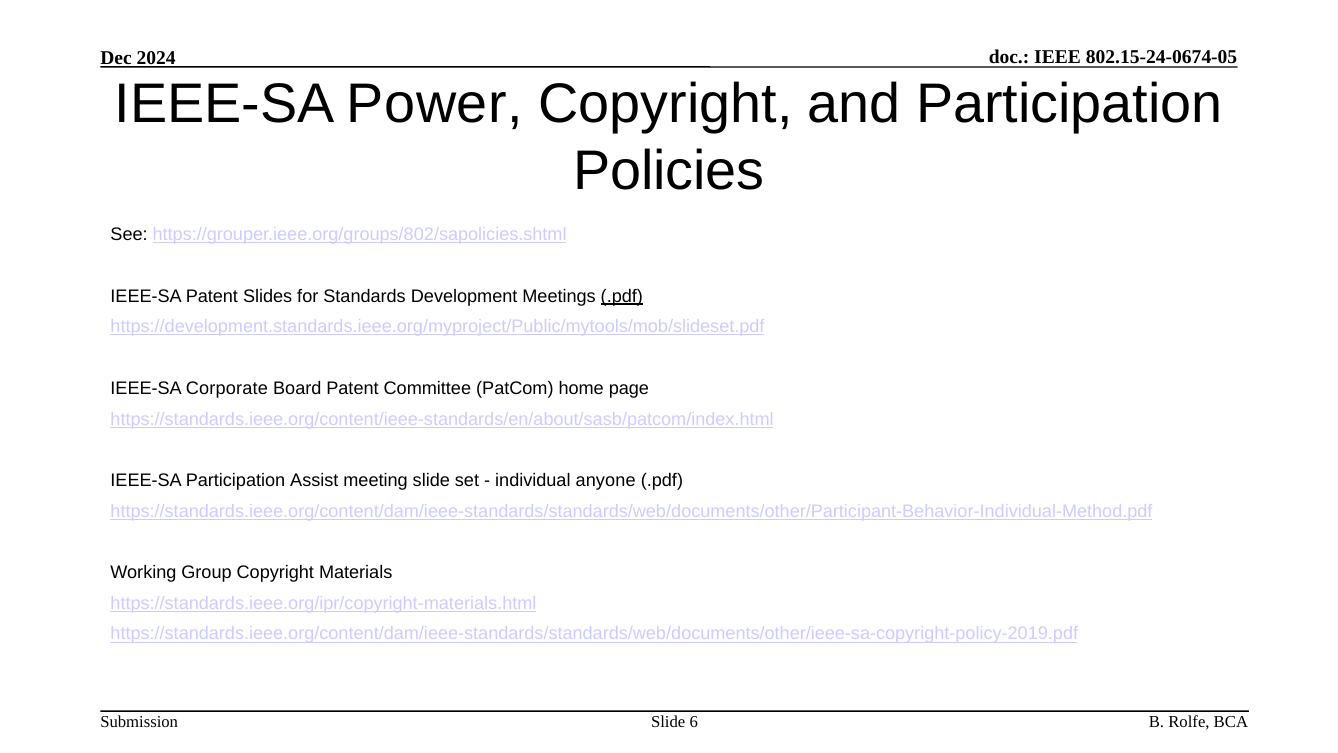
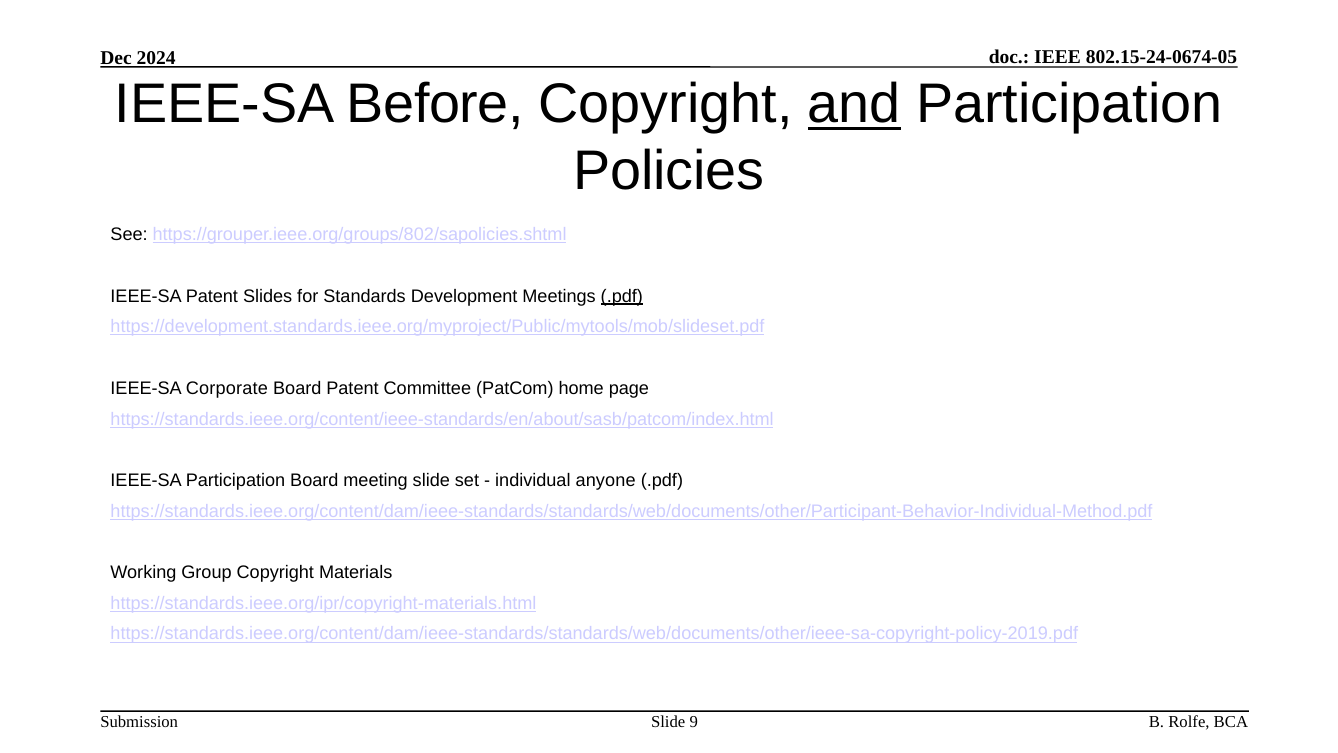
Power: Power -> Before (435, 104)
and underline: none -> present (854, 104)
Participation Assist: Assist -> Board (314, 480)
6: 6 -> 9 (694, 722)
